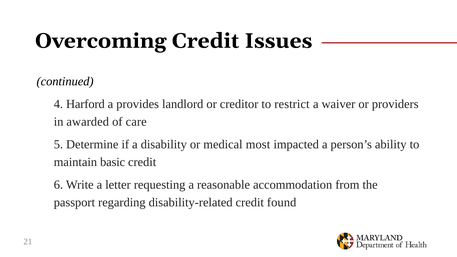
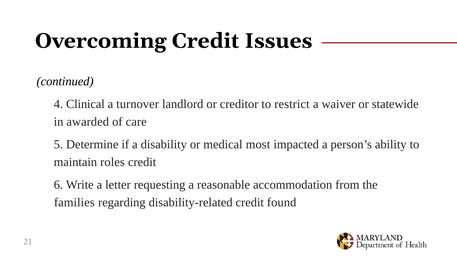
Harford: Harford -> Clinical (85, 104)
provides: provides -> turnover (138, 104)
providers: providers -> statewide (395, 104)
basic: basic -> roles (112, 162)
passport: passport -> families (74, 203)
